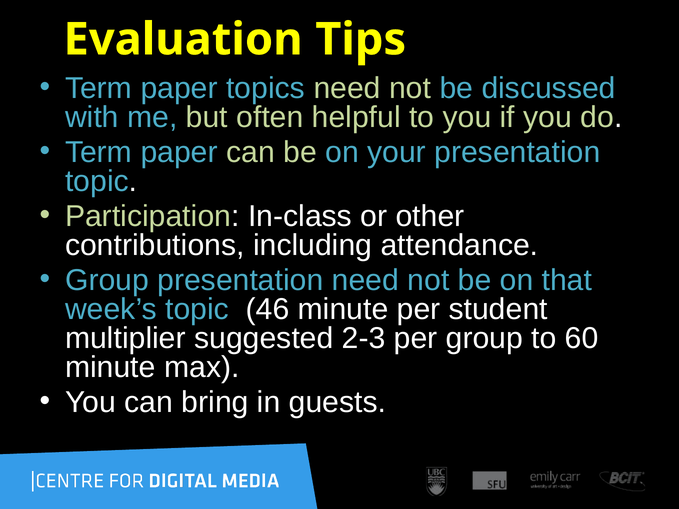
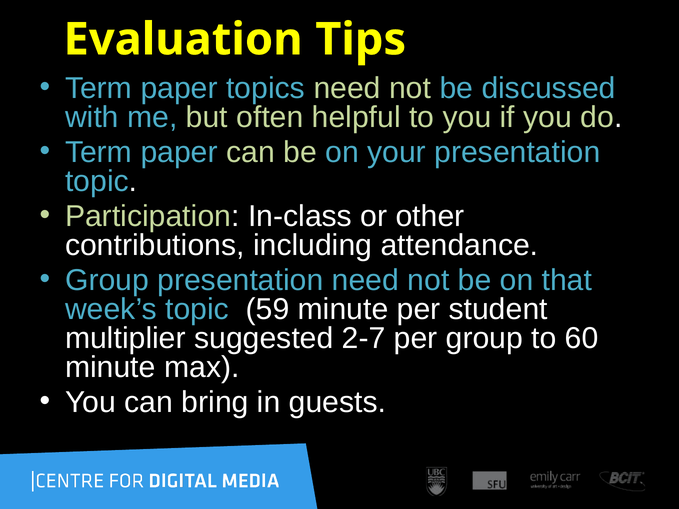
46: 46 -> 59 (268, 309)
2-3: 2-3 -> 2-7 (364, 338)
